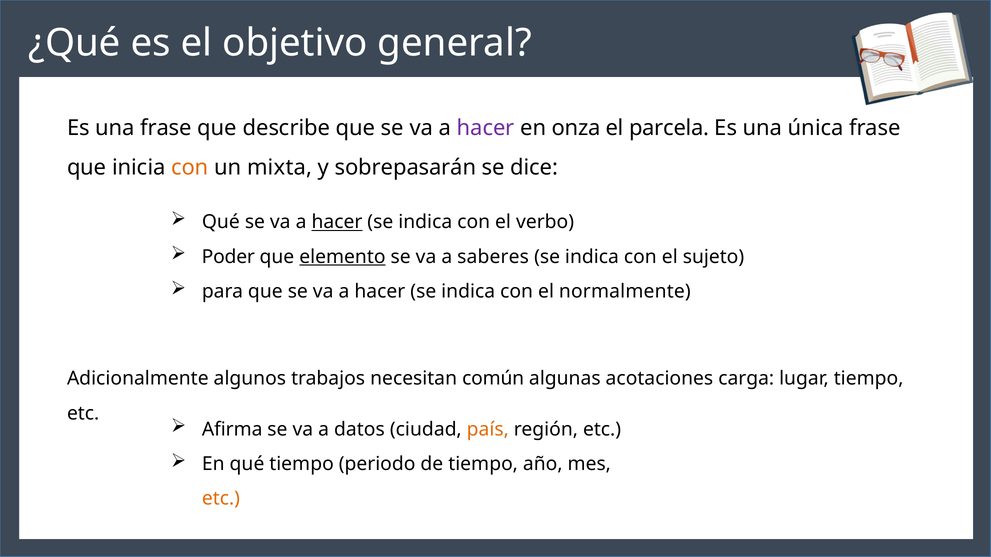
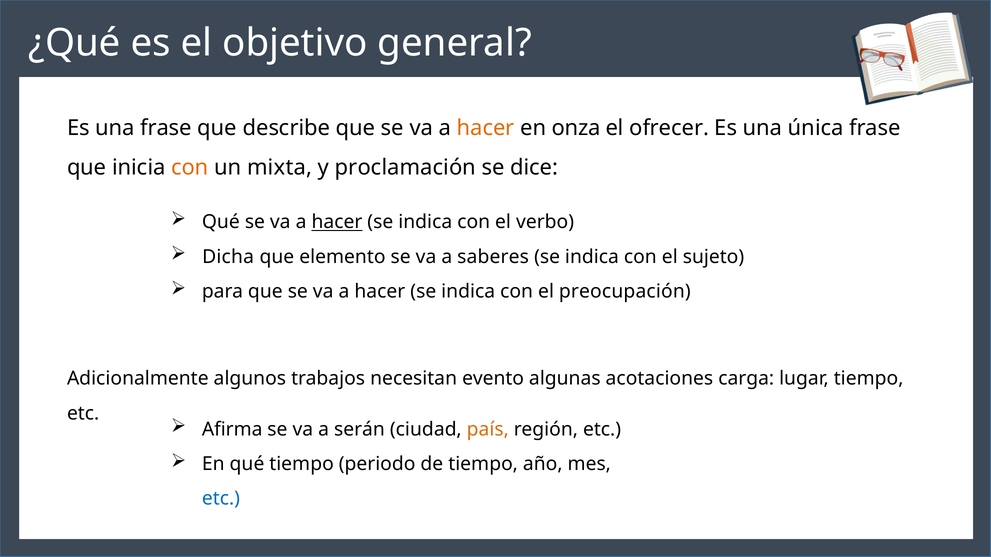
hacer colour: purple -> orange (486, 128)
parcela: parcela -> ofrecer (669, 128)
sobrepasarán: sobrepasarán -> proclamación (405, 168)
Poder: Poder -> Dicha (228, 257)
elemento underline: present -> none (342, 257)
normalmente: normalmente -> preocupación (625, 292)
común: común -> evento (493, 379)
datos: datos -> serán (359, 430)
etc colour: orange -> blue (221, 499)
